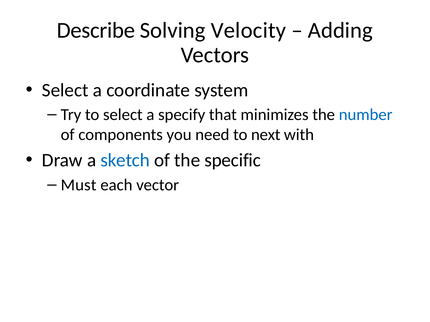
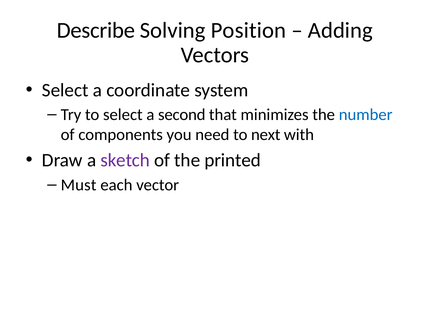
Velocity: Velocity -> Position (248, 30)
specify: specify -> second (182, 115)
sketch colour: blue -> purple (125, 160)
specific: specific -> printed (233, 160)
